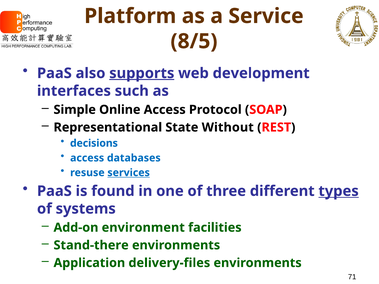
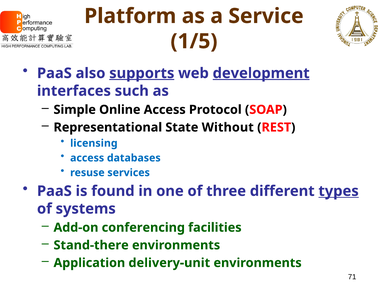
8/5: 8/5 -> 1/5 (194, 41)
development underline: none -> present (261, 73)
decisions: decisions -> licensing (94, 143)
services underline: present -> none (129, 173)
environment: environment -> conferencing (143, 228)
delivery-files: delivery-files -> delivery-unit (169, 263)
